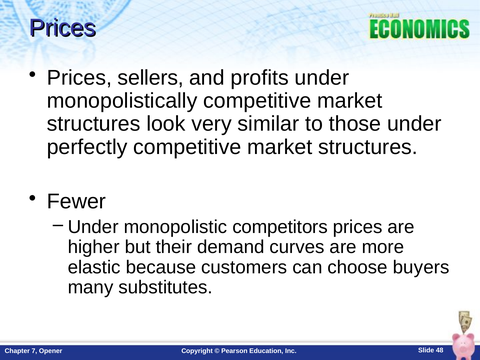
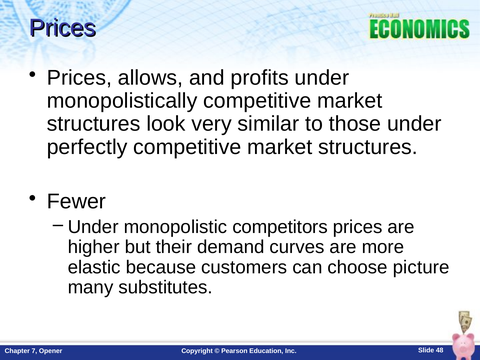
sellers: sellers -> allows (151, 78)
buyers: buyers -> picture (421, 267)
